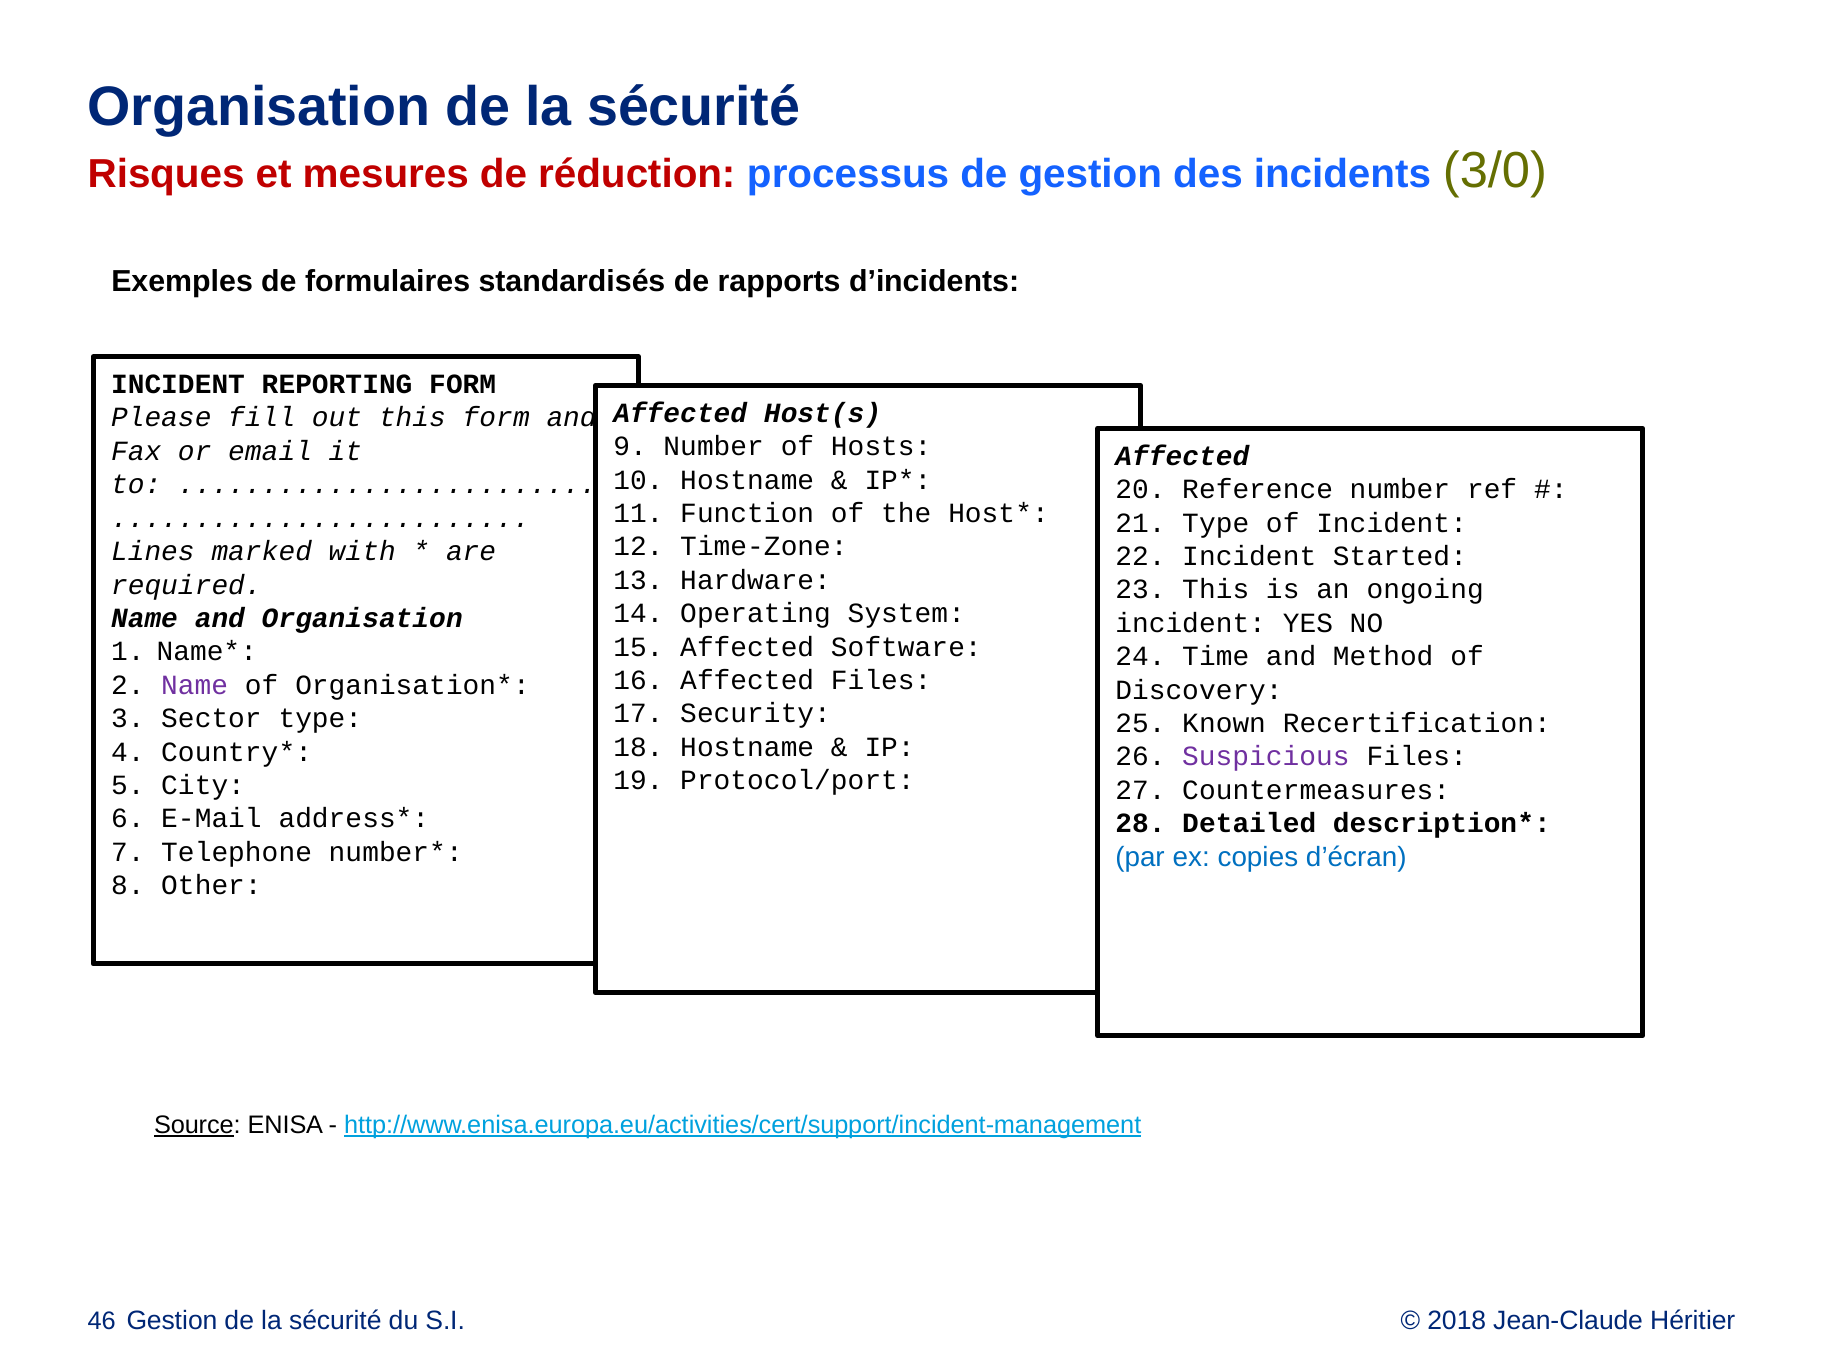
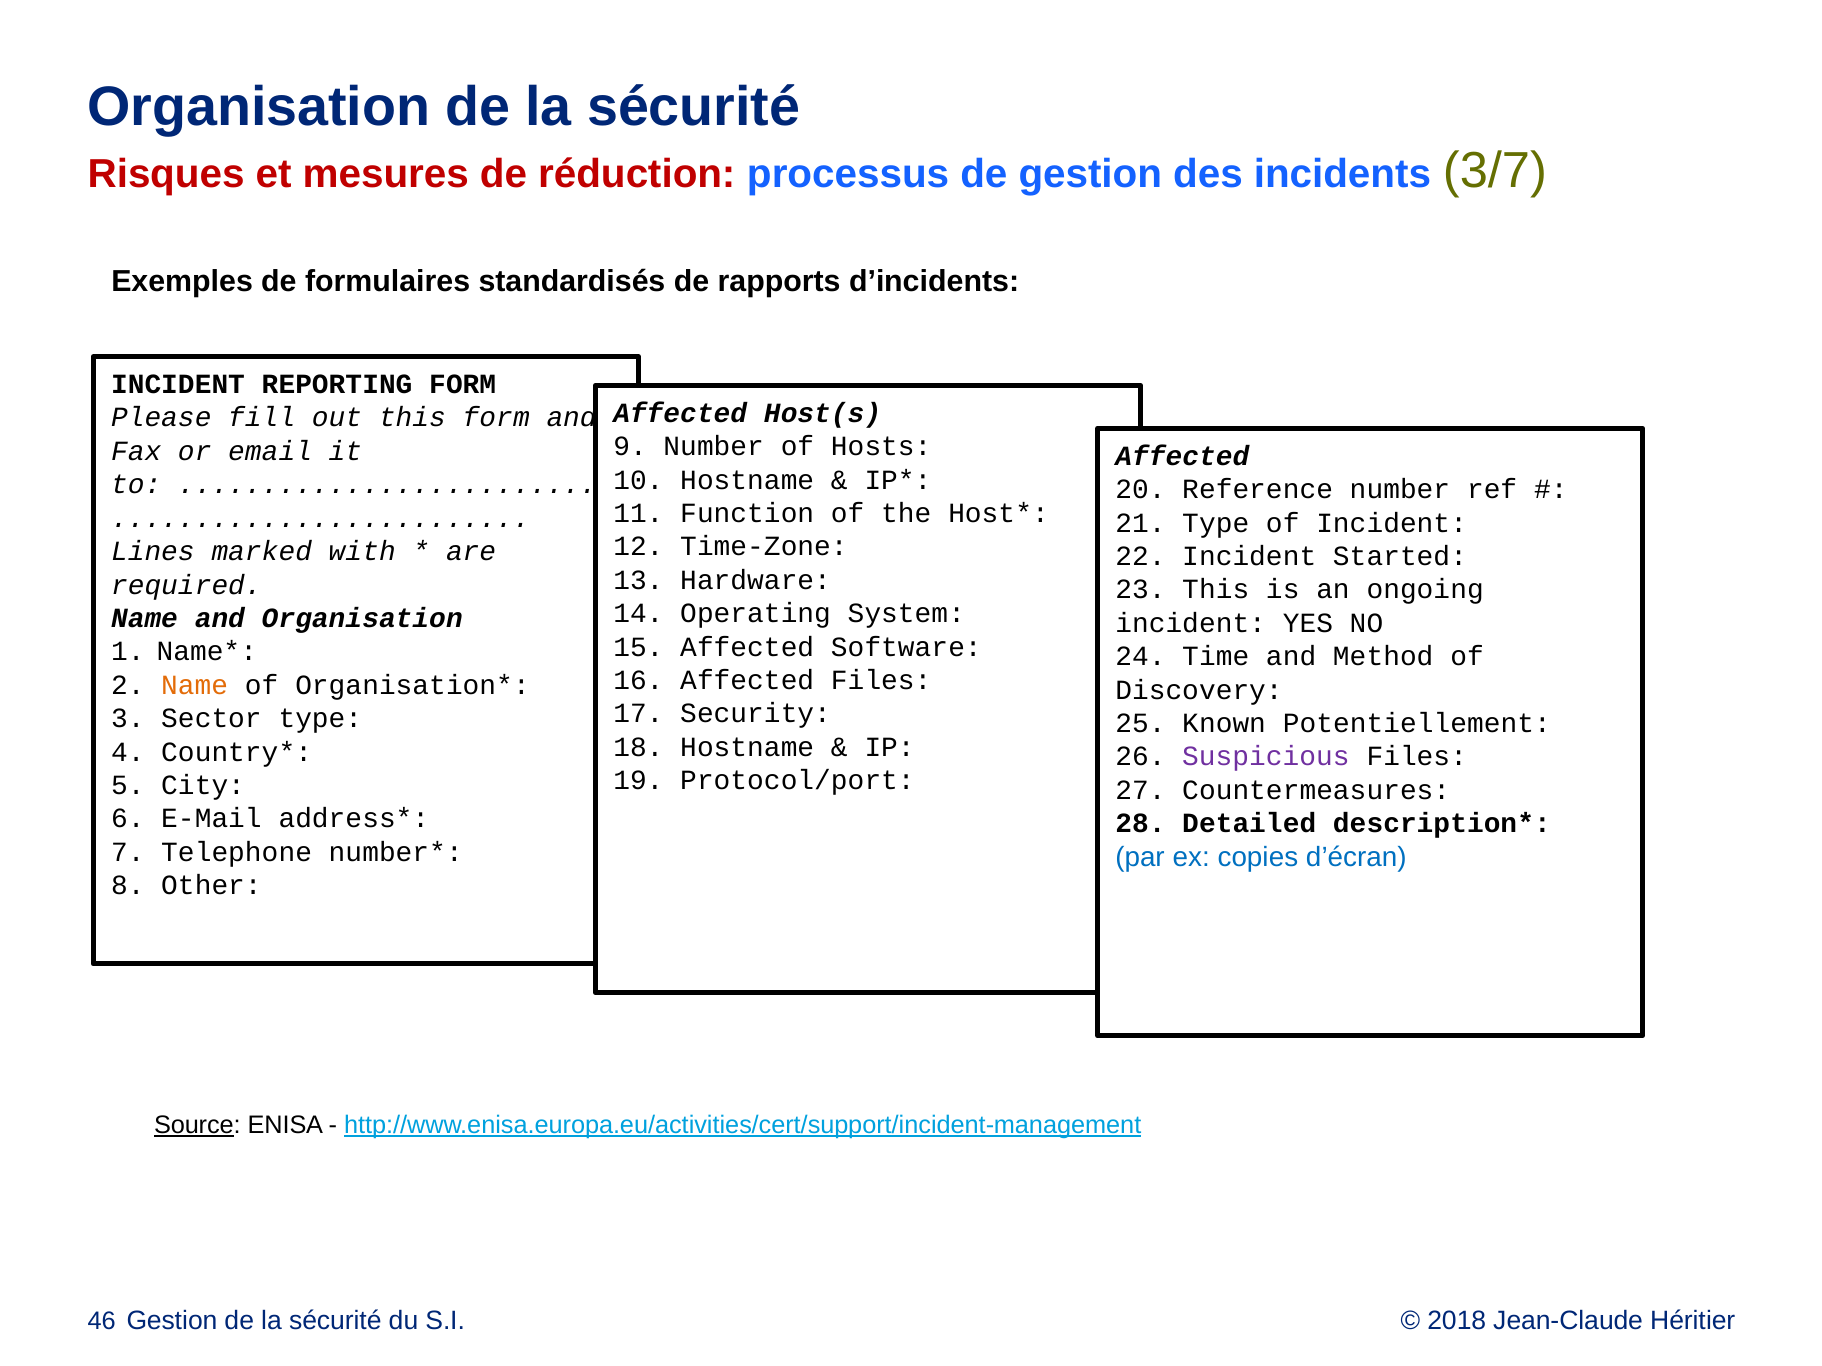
3/0: 3/0 -> 3/7 (1495, 171)
Name colour: purple -> orange (195, 685)
Recertification: Recertification -> Potentiellement (1417, 724)
